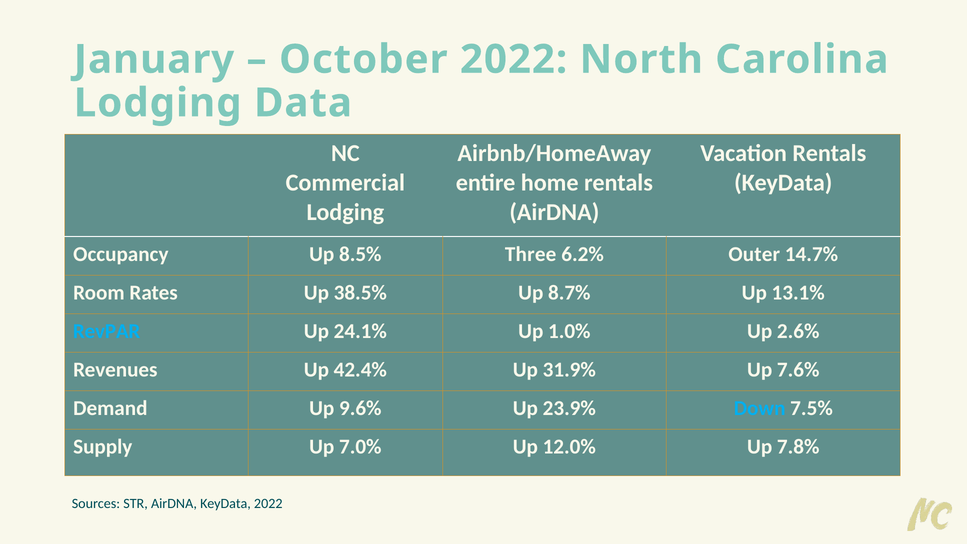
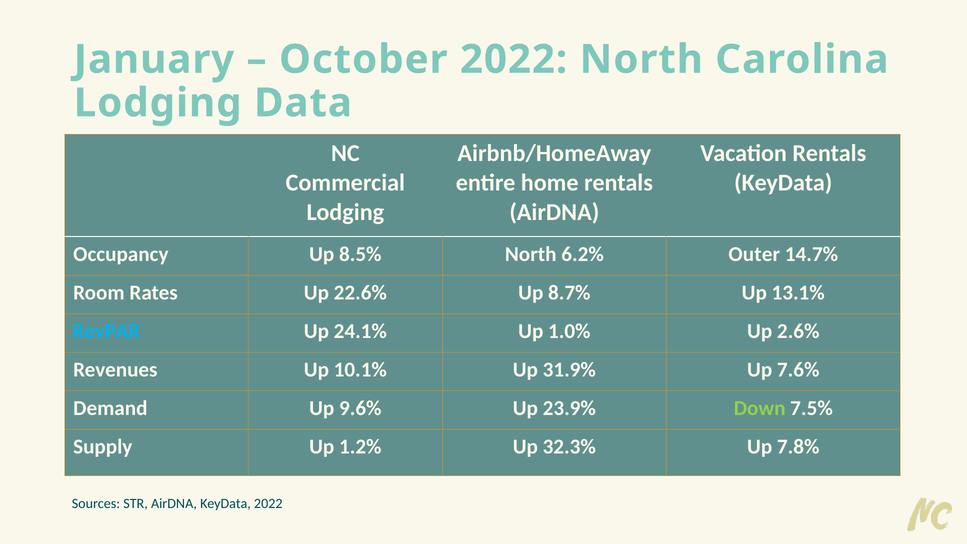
8.5% Three: Three -> North (531, 254)
38.5%: 38.5% -> 22.6% (360, 293)
42.4%: 42.4% -> 10.1% (360, 370)
Down colour: light blue -> light green (760, 408)
7.0%: 7.0% -> 1.2% (360, 447)
12.0%: 12.0% -> 32.3% (569, 447)
